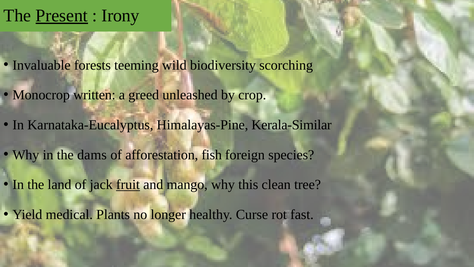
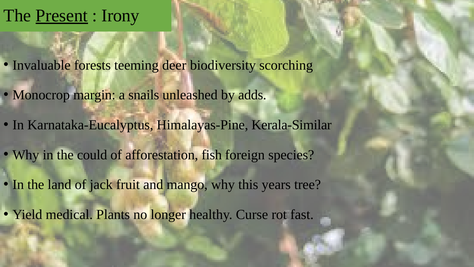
wild: wild -> deer (174, 65)
written: written -> margin (94, 95)
greed: greed -> snails (144, 95)
crop: crop -> adds (252, 95)
dams: dams -> could (92, 155)
fruit underline: present -> none (128, 184)
clean: clean -> years (276, 184)
